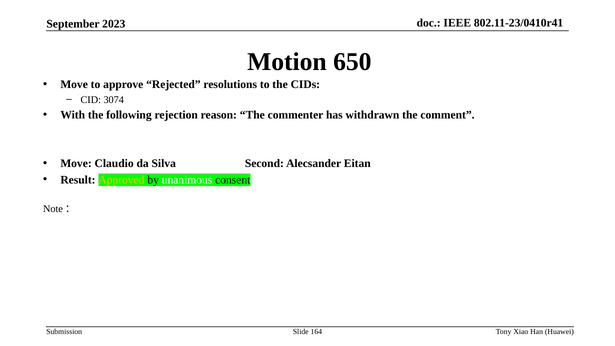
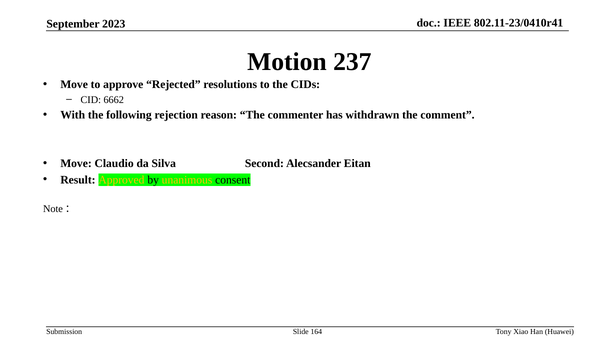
650: 650 -> 237 (352, 62)
3074: 3074 -> 6662 (114, 100)
unanimous colour: white -> yellow (187, 180)
